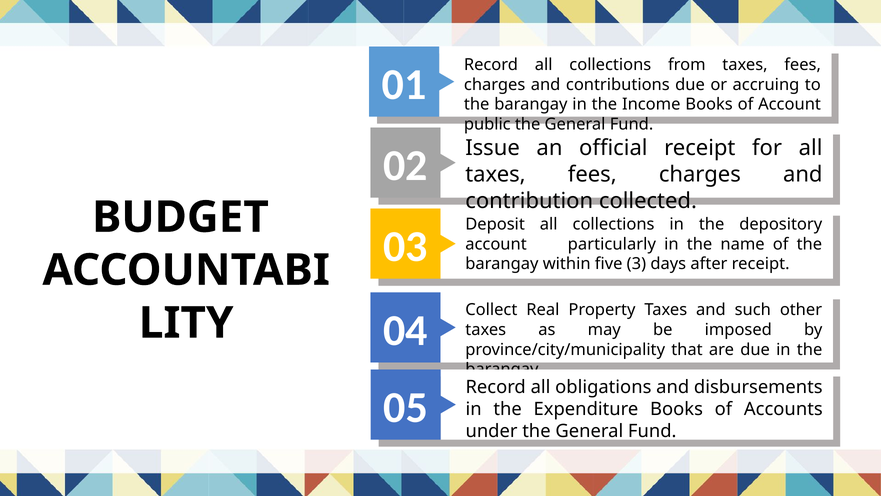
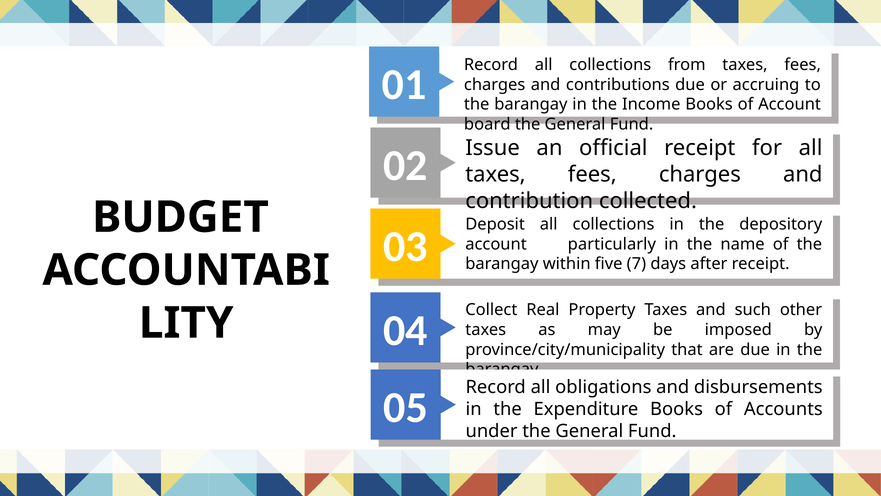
public: public -> board (487, 124)
3: 3 -> 7 (636, 264)
